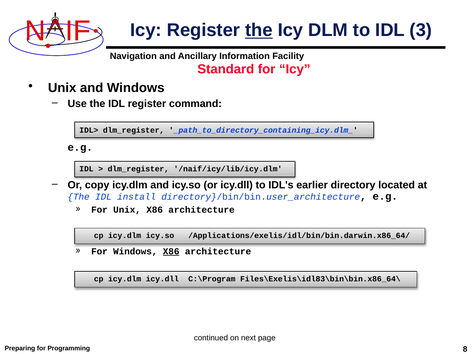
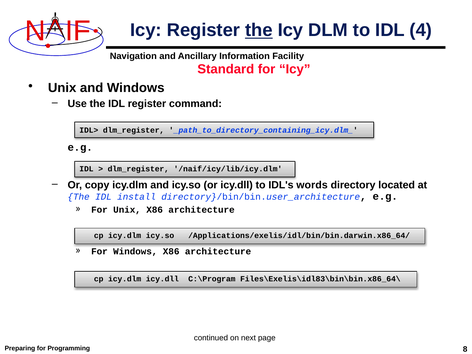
3: 3 -> 4 (421, 30)
earlier: earlier -> words (312, 185)
X86 underline: present -> none (171, 251)
